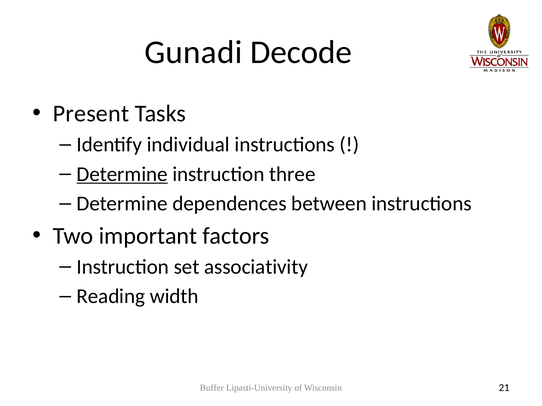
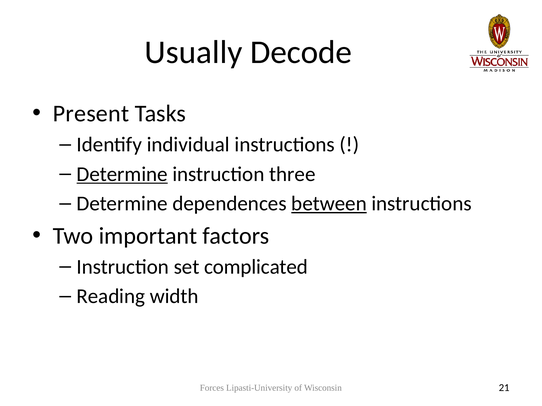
Gunadi: Gunadi -> Usually (194, 52)
between underline: none -> present (329, 204)
associativity: associativity -> complicated (256, 267)
Buffer: Buffer -> Forces (212, 388)
